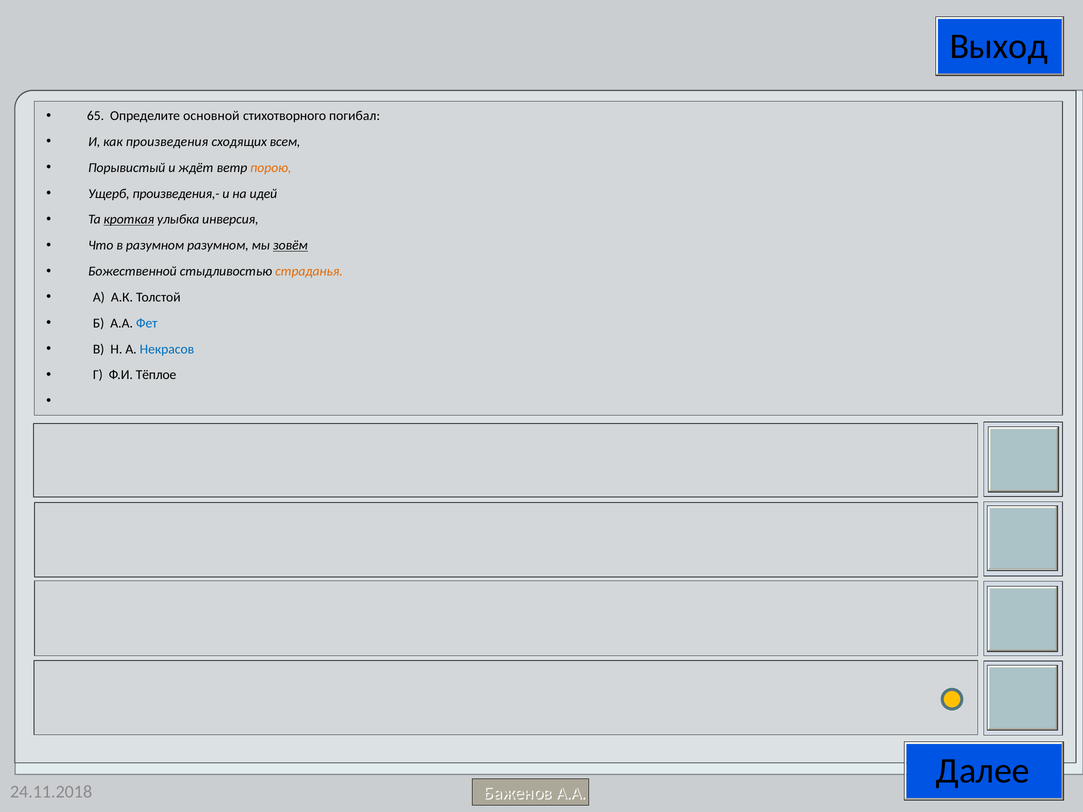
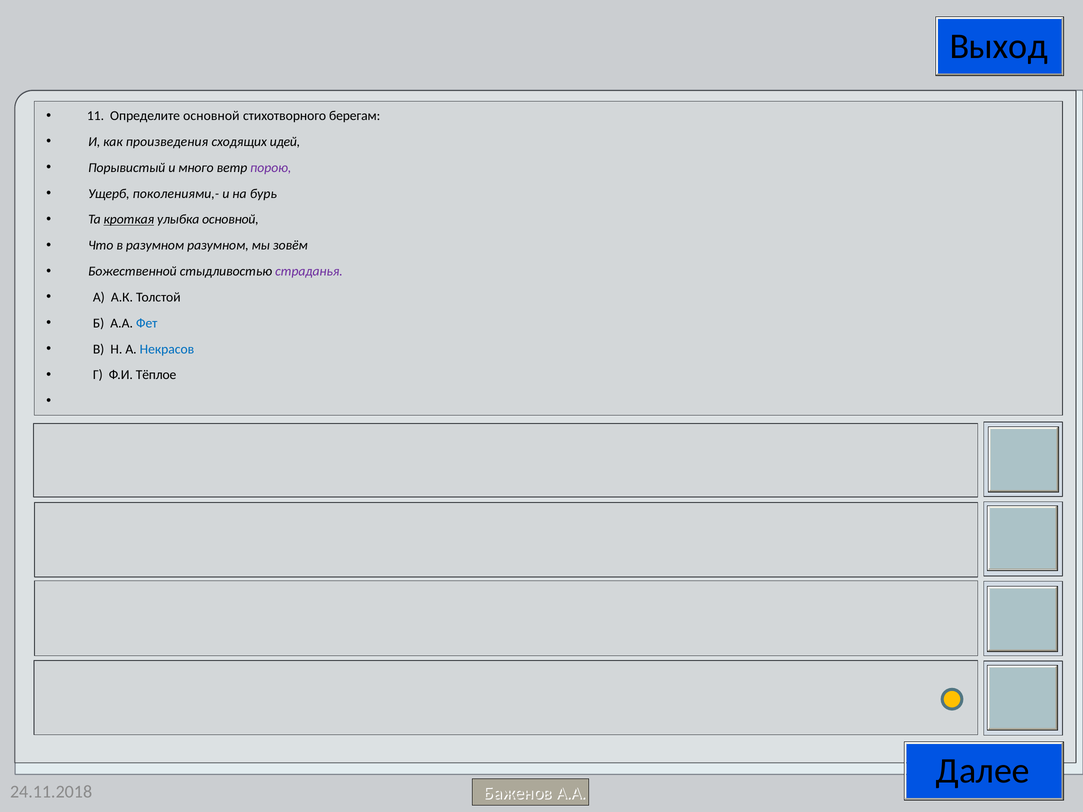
65: 65 -> 11 (96, 116)
погибал: погибал -> берегам (355, 116)
всем: всем -> идей (285, 142)
ждёт: ждёт -> много (196, 168)
порою colour: orange -> purple (271, 168)
произведения,-: произведения,- -> поколениями,- (176, 194)
идей: идей -> бурь (263, 194)
улыбка инверсия: инверсия -> основной (230, 220)
зовём underline: present -> none (290, 245)
страданья colour: orange -> purple (309, 271)
